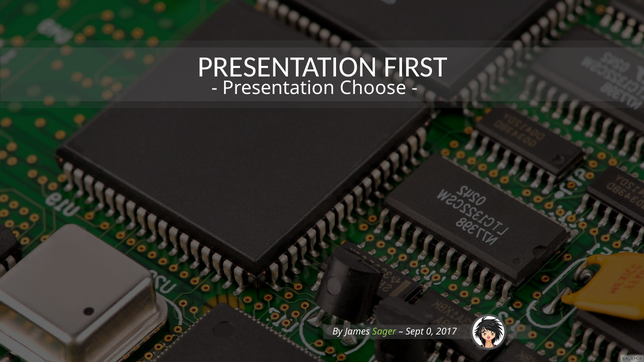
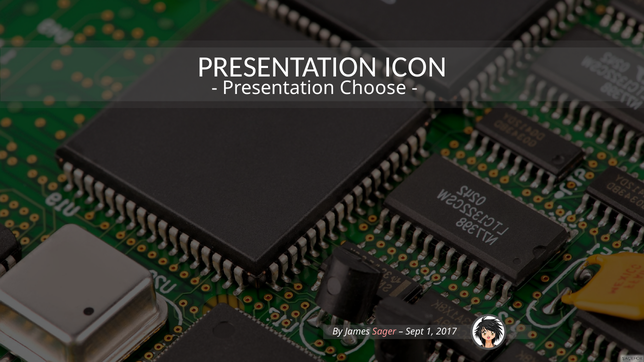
FIRST: FIRST -> ICON (415, 67)
Sager colour: light green -> pink (384, 332)
0: 0 -> 1 (430, 332)
